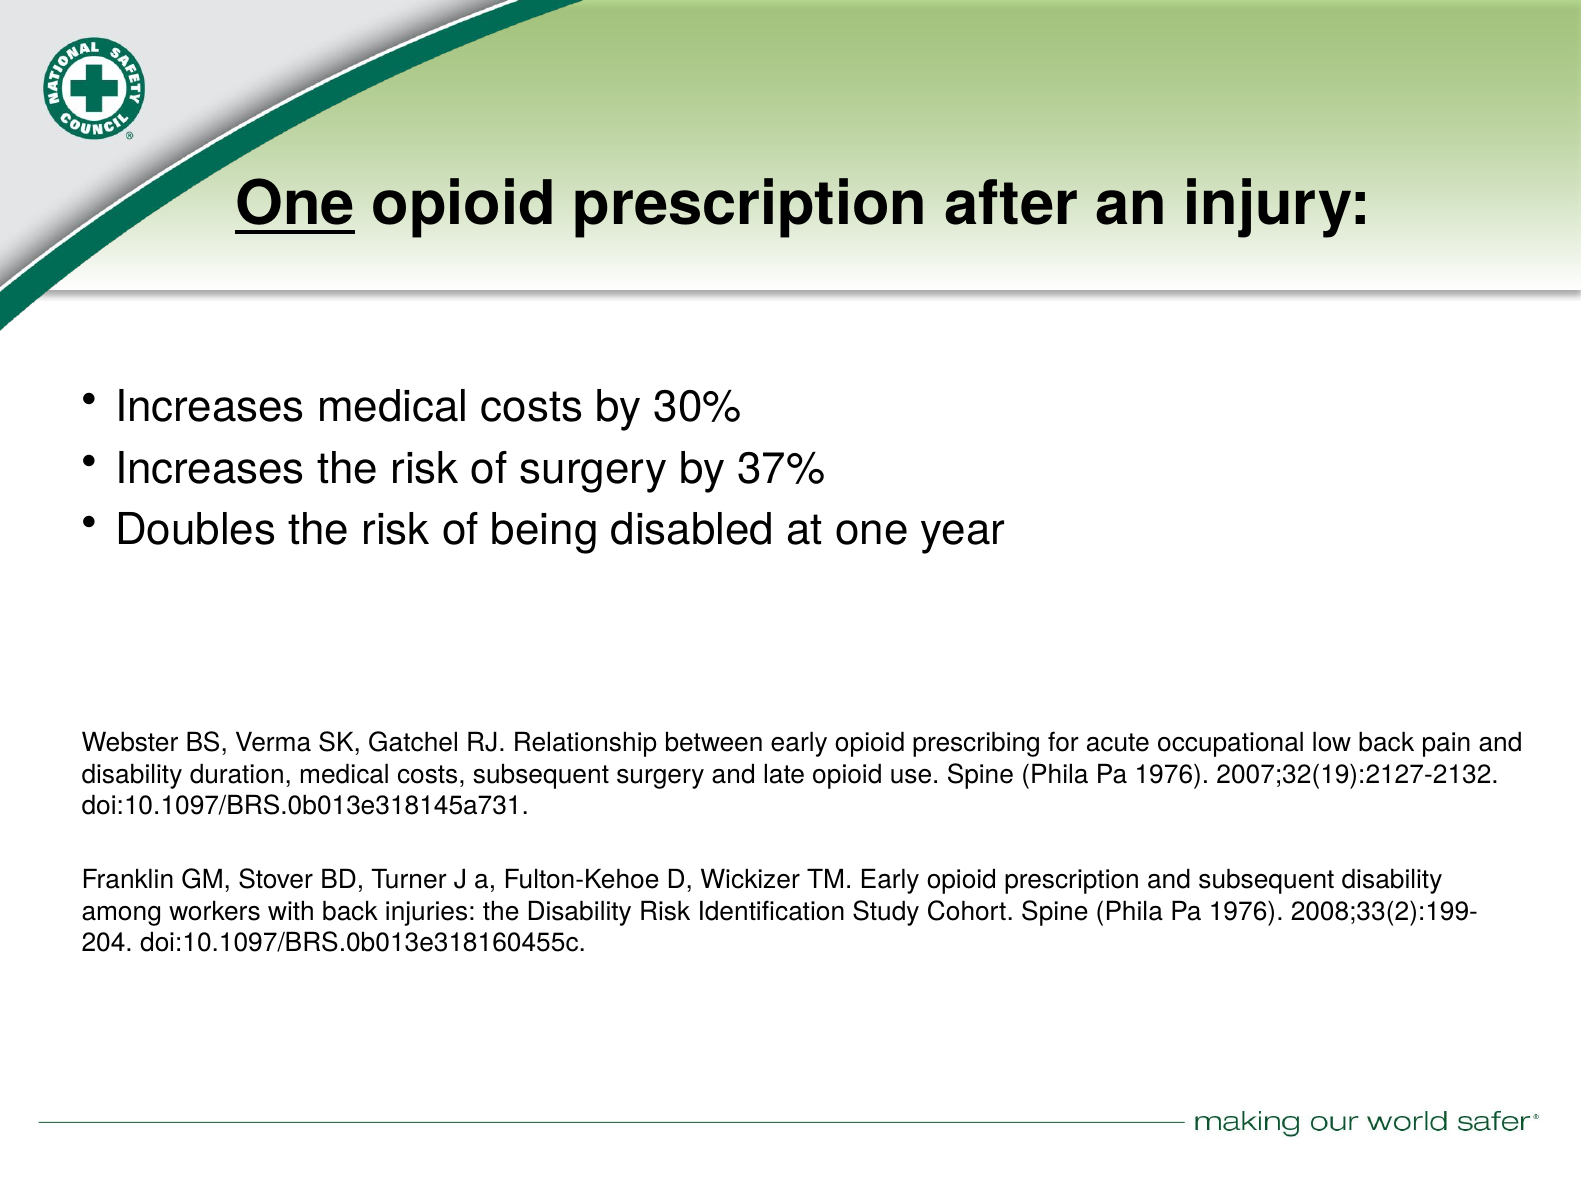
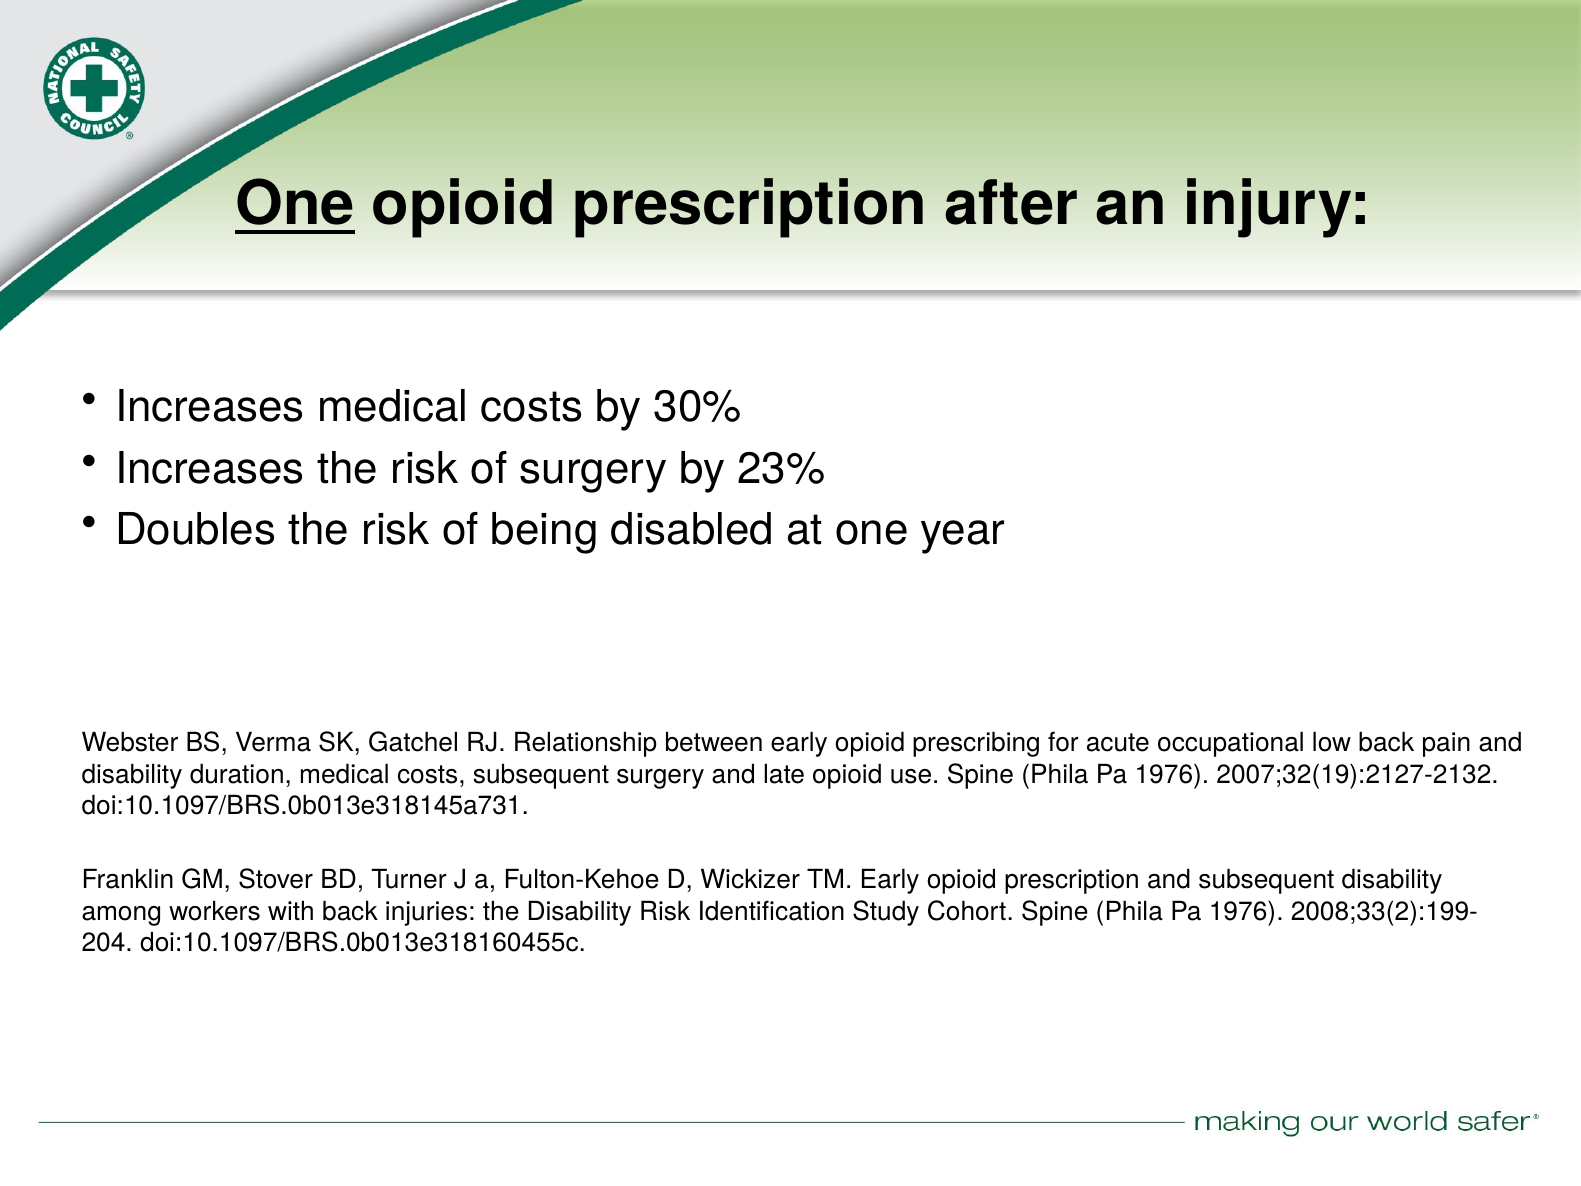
37%: 37% -> 23% (781, 469)
